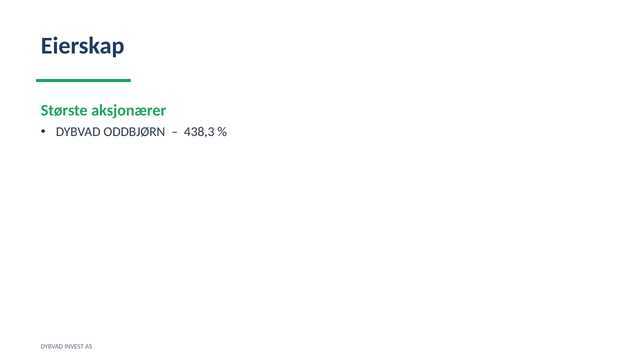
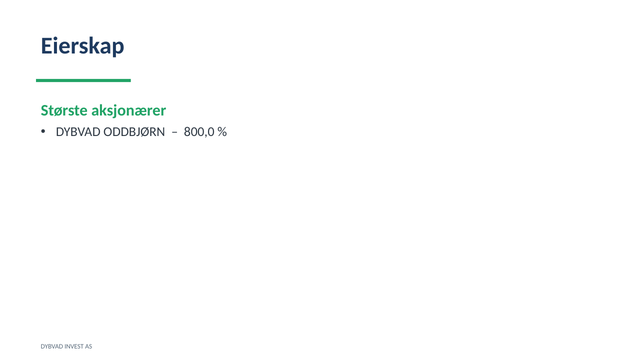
438,3: 438,3 -> 800,0 (199, 132)
